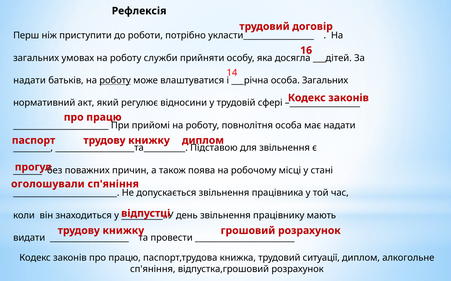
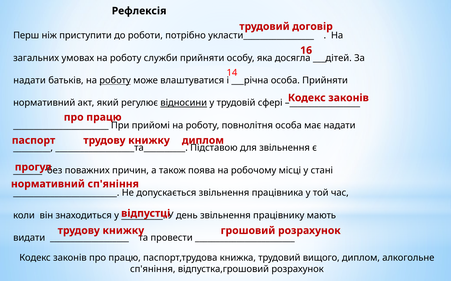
особа Загальних: Загальних -> Прийняти (325, 80)
відносини underline: none -> present (184, 103)
оголошували: оголошували -> нормативний (48, 184)
ситуації: ситуації -> вищого (321, 258)
